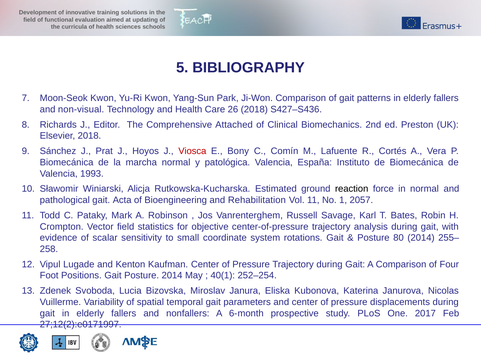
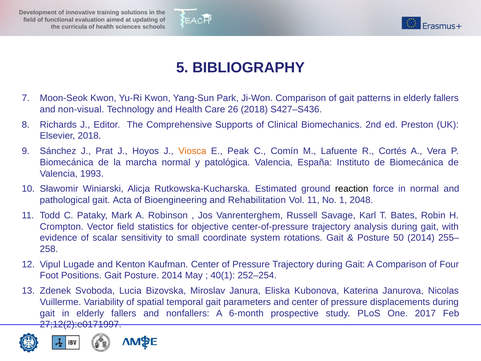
Attached: Attached -> Supports (234, 125)
Viosca colour: red -> orange (192, 151)
Bony: Bony -> Peak (238, 151)
2057: 2057 -> 2048 (361, 200)
80: 80 -> 50 (399, 238)
